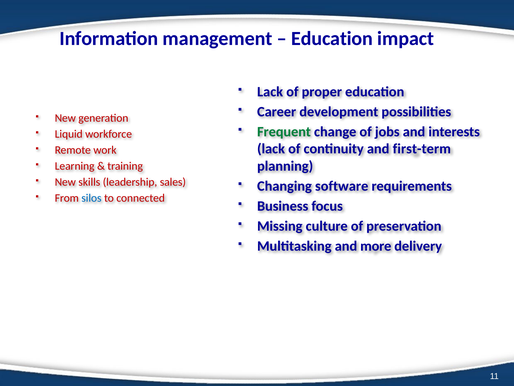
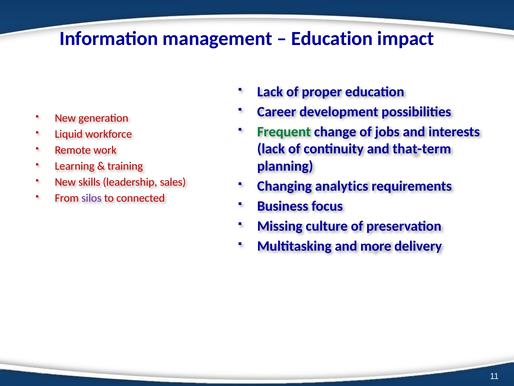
first-term: first-term -> that-term (422, 149)
software: software -> analytics (342, 186)
silos colour: blue -> purple (91, 198)
